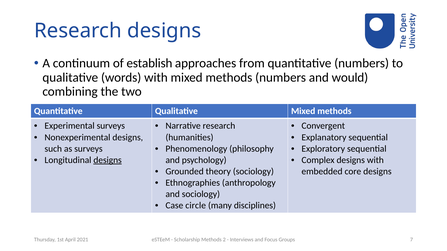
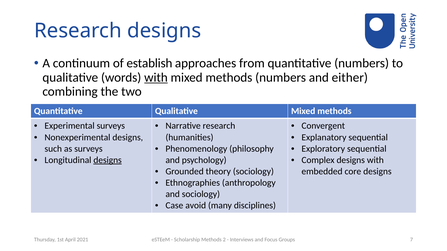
with underline: none -> present (156, 78)
would: would -> either (350, 78)
circle: circle -> avoid (196, 206)
